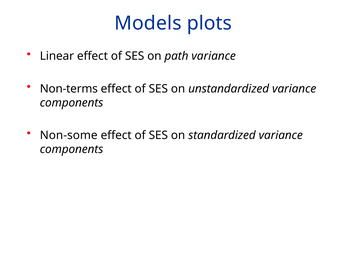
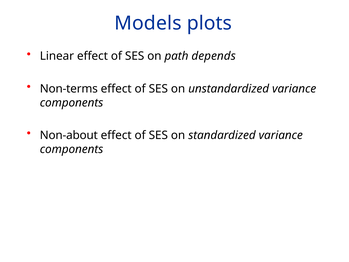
path variance: variance -> depends (214, 56)
Non-some: Non-some -> Non-about (69, 135)
